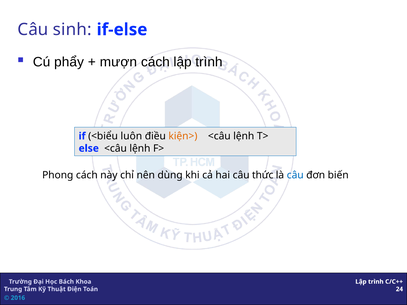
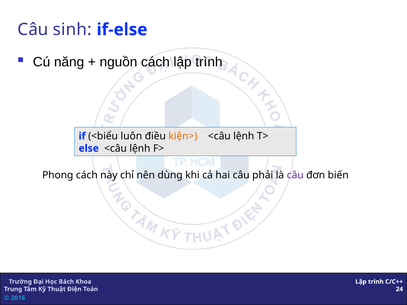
phẩy: phẩy -> năng (69, 62)
mượn: mượn -> nguồn (118, 62)
thức: thức -> phải (263, 175)
câu colour: blue -> purple (295, 175)
